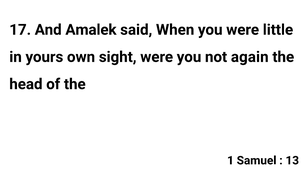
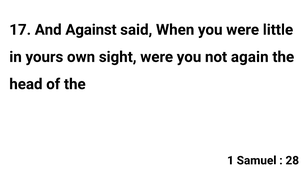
Amalek: Amalek -> Against (91, 30)
13: 13 -> 28 (292, 160)
